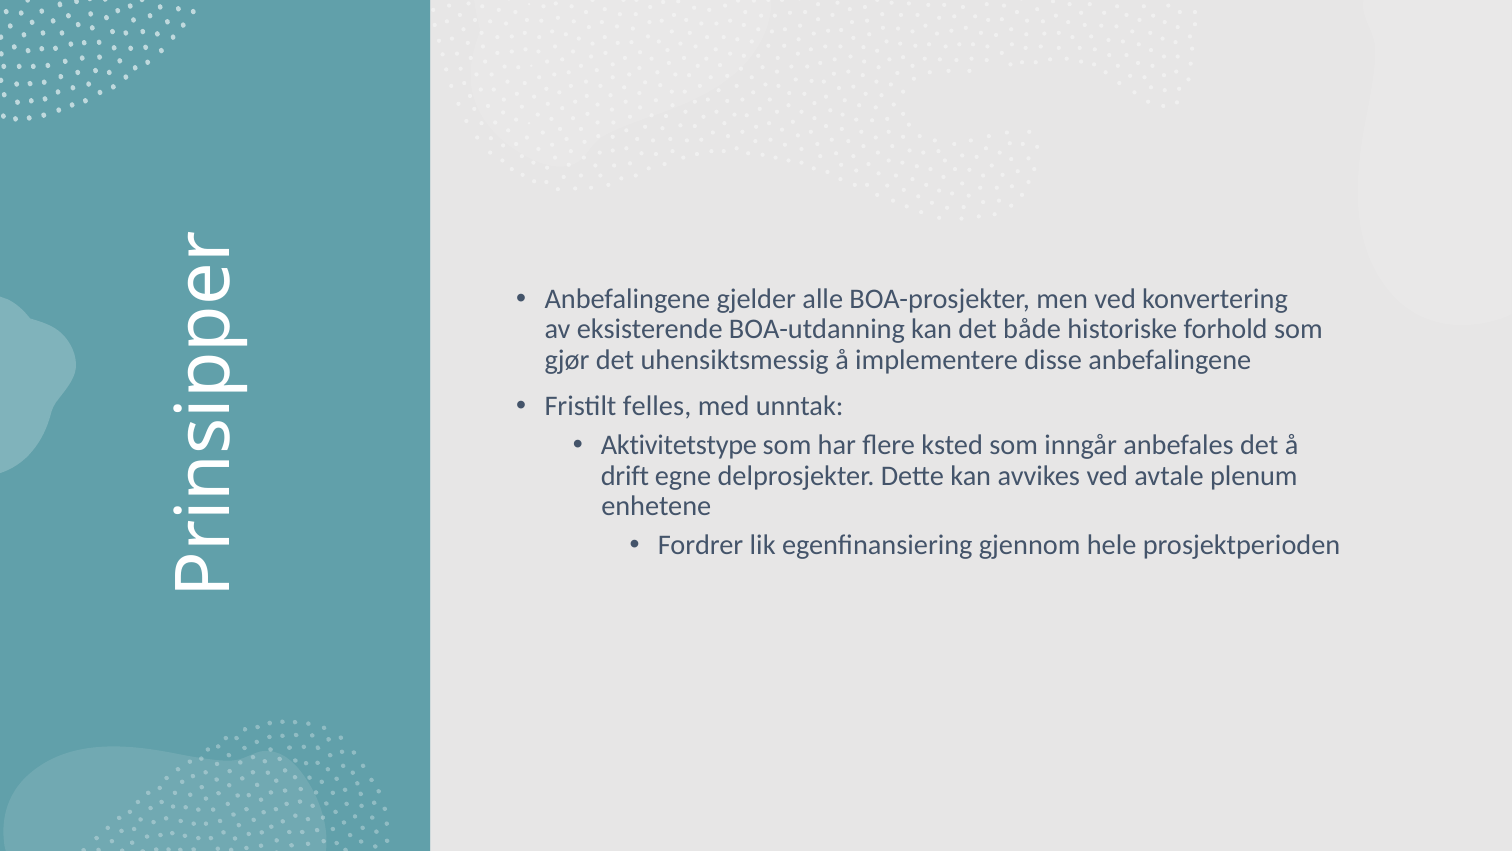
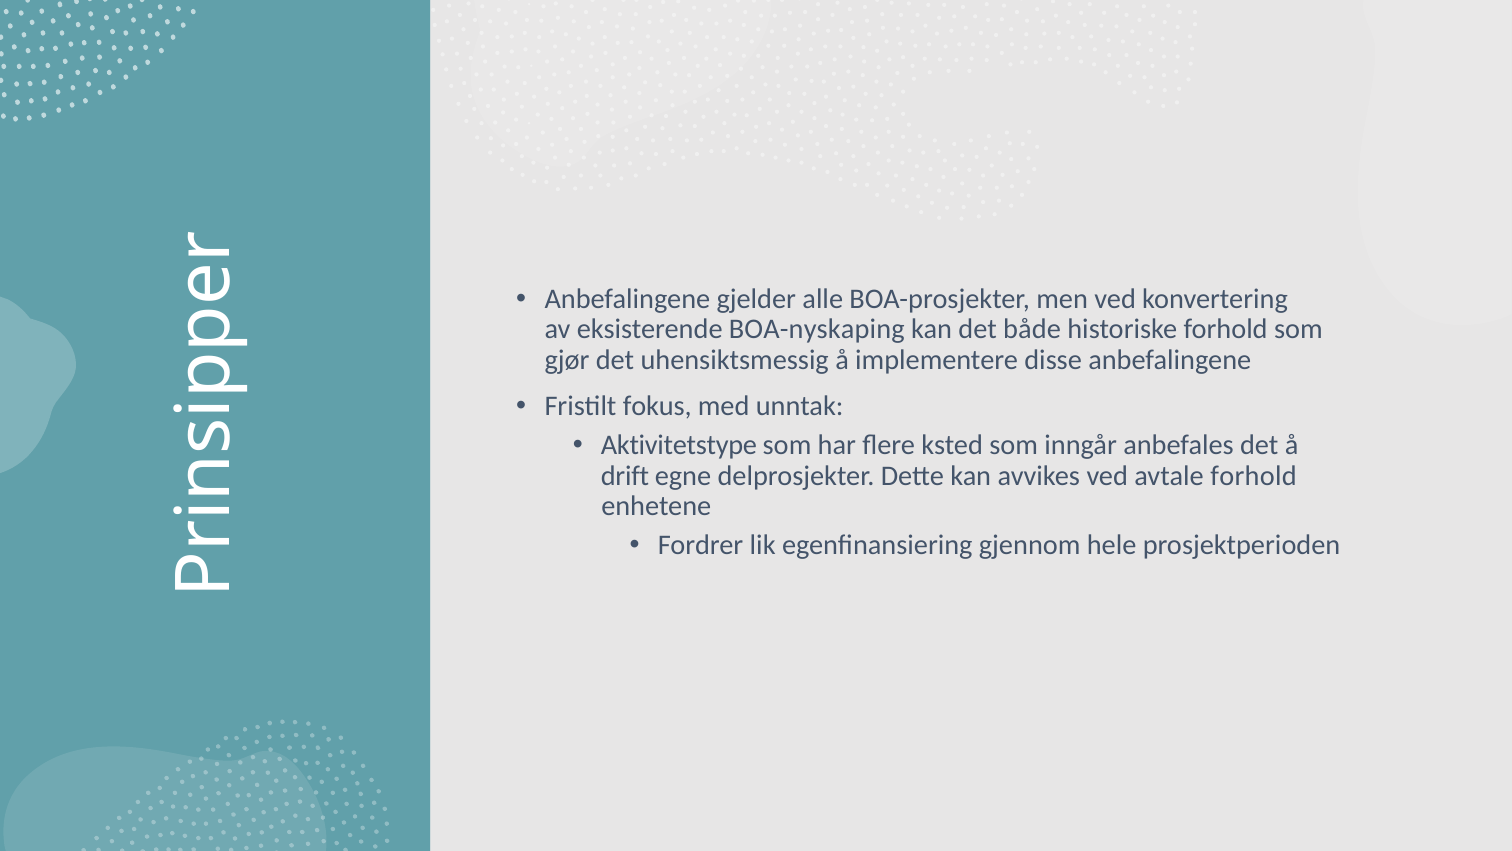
BOA-utdanning: BOA-utdanning -> BOA-nyskaping (817, 329)
felles: felles -> fokus (657, 406)
avtale plenum: plenum -> forhold (1254, 475)
